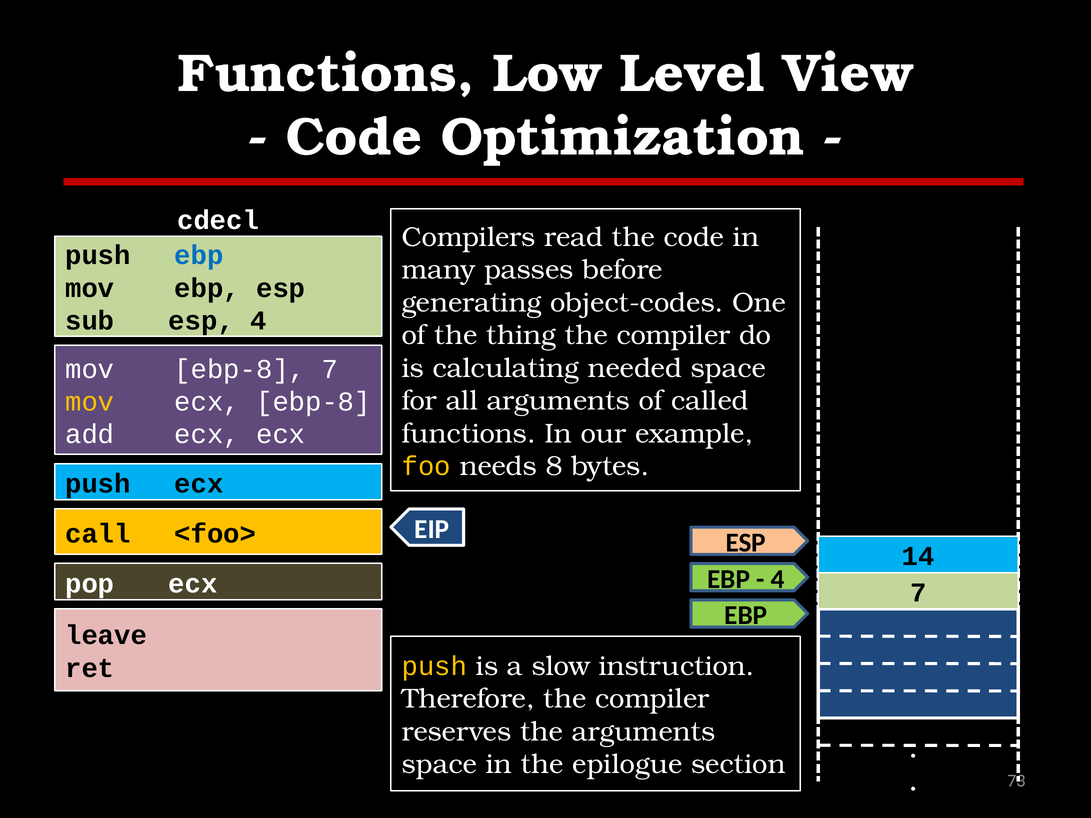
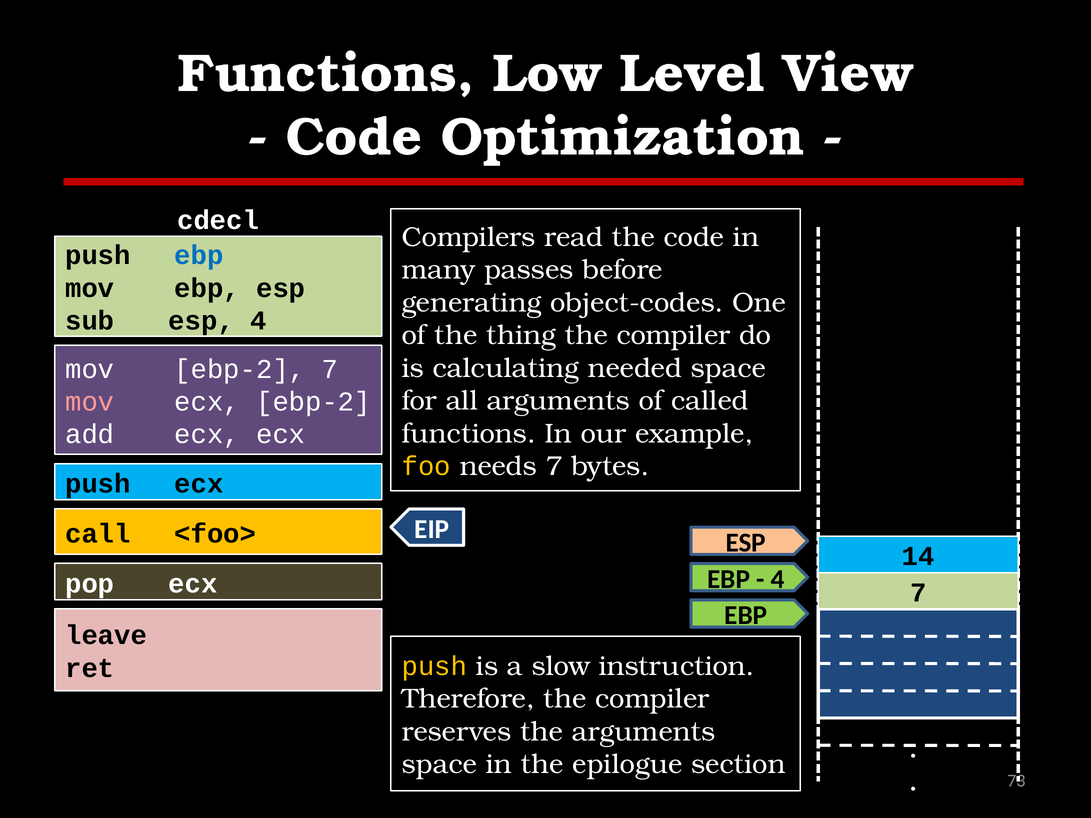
mov ebp-8: ebp-8 -> ebp-2 (240, 369)
mov colour: yellow -> pink (90, 402)
ecx ebp-8: ebp-8 -> ebp-2 (313, 402)
needs 8: 8 -> 7 (554, 466)
